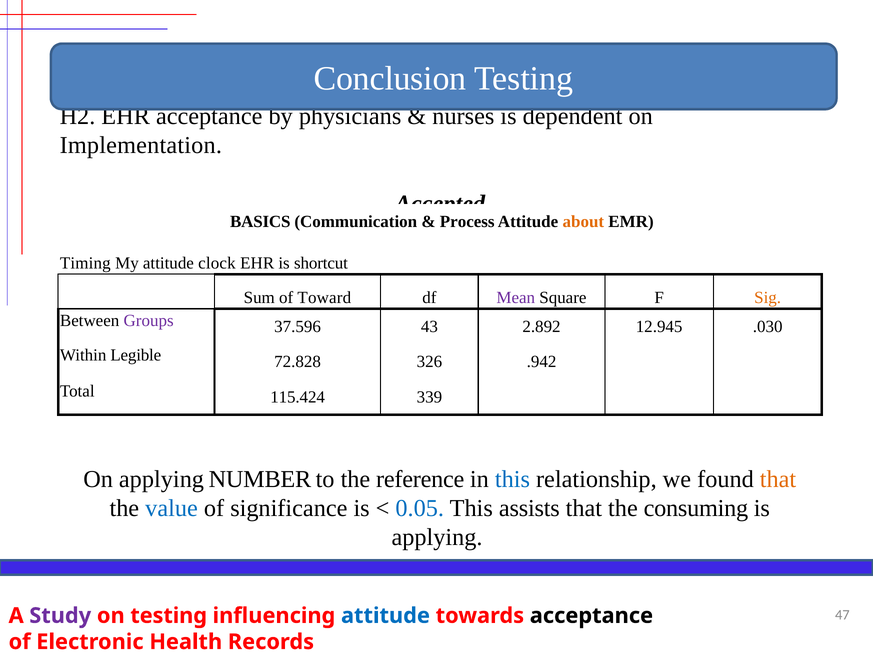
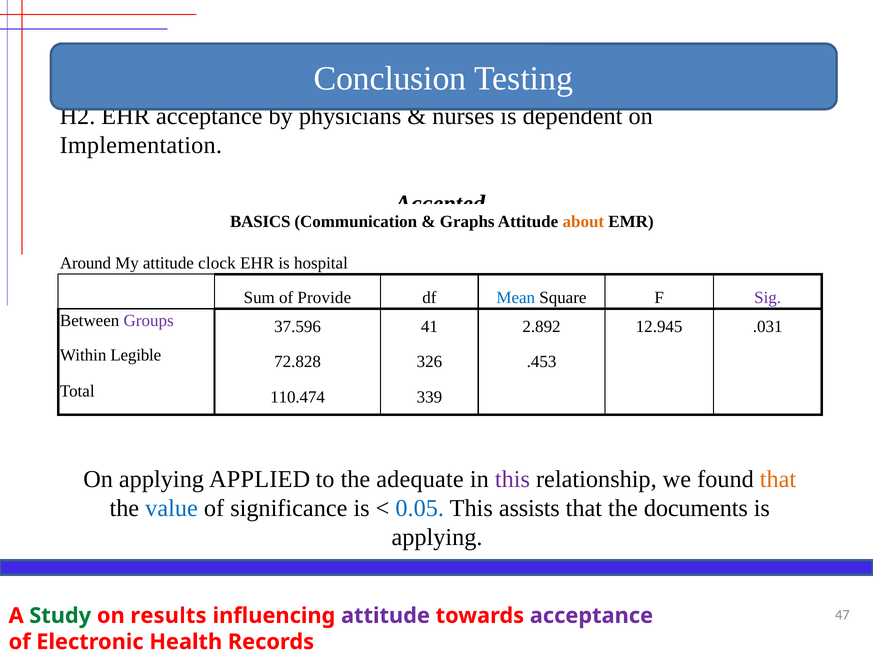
Process: Process -> Graphs (467, 221)
Timing: Timing -> Around (86, 263)
shortcut: shortcut -> hospital (321, 263)
Toward: Toward -> Provide (324, 298)
Mean colour: purple -> blue (516, 298)
Sig colour: orange -> purple (768, 298)
43: 43 -> 41 (429, 326)
.030: .030 -> .031 (768, 326)
.942: .942 -> .453 (542, 362)
115.424: 115.424 -> 110.474 (298, 397)
NUMBER: NUMBER -> APPLIED (260, 479)
reference: reference -> adequate (420, 479)
this colour: blue -> purple (513, 479)
consuming: consuming -> documents (696, 508)
Study colour: purple -> green (60, 615)
on testing: testing -> results (168, 615)
attitude colour: blue -> purple (385, 615)
acceptance colour: black -> purple (591, 615)
